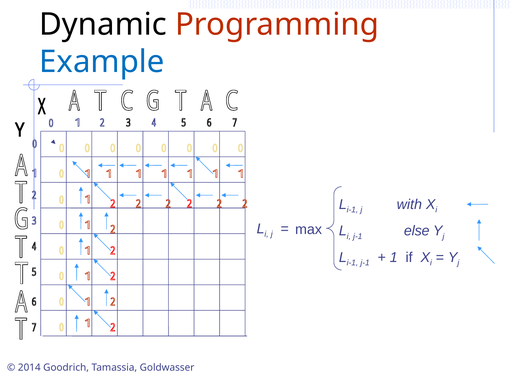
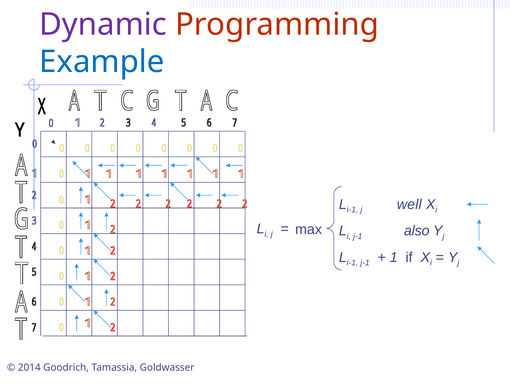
Dynamic colour: black -> purple (103, 24)
with: with -> well (409, 204)
else: else -> also (417, 230)
